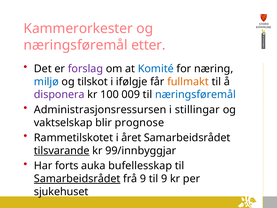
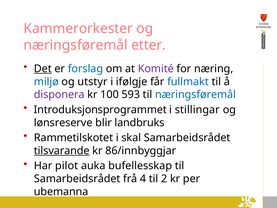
Det underline: none -> present (43, 69)
forslag colour: purple -> blue (85, 69)
Komité colour: blue -> purple (156, 69)
tilskot: tilskot -> utstyr (93, 82)
fullmakt colour: orange -> blue (188, 82)
009: 009 -> 593 (131, 94)
Administrasjonsressursen: Administrasjonsressursen -> Introduksjonsprogrammet (100, 110)
vaktselskap: vaktselskap -> lønsreserve (63, 123)
prognose: prognose -> landbruks (140, 123)
året: året -> skal (131, 138)
99/innbyggjar: 99/innbyggjar -> 86/innbyggjar (141, 151)
forts: forts -> pilot (67, 166)
Samarbeidsrådet underline: present -> none (77, 179)
frå 9: 9 -> 4 (143, 179)
til 9: 9 -> 2 (164, 179)
sjukehuset: sjukehuset -> ubemanna (61, 192)
